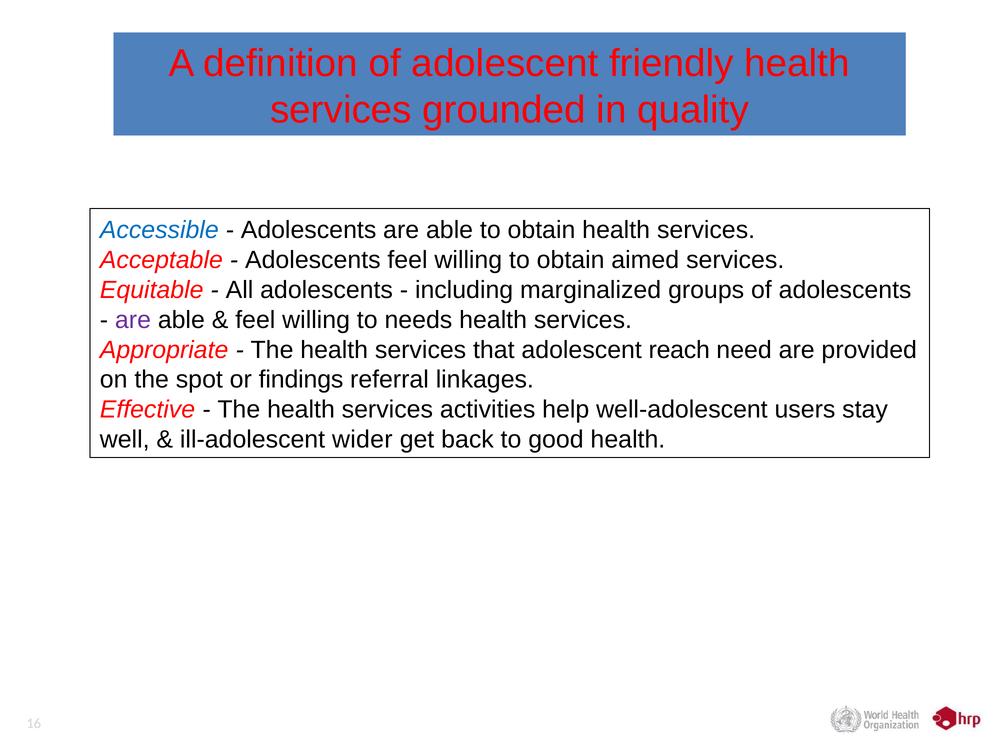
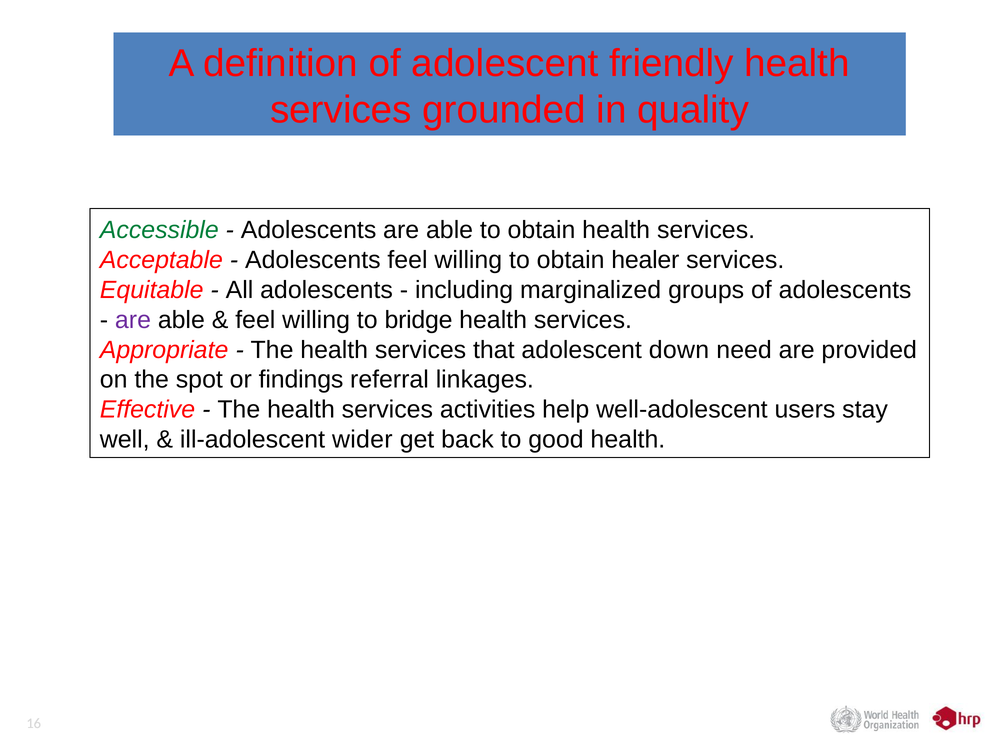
Accessible colour: blue -> green (159, 230)
aimed: aimed -> healer (645, 260)
needs: needs -> bridge (419, 320)
reach: reach -> down (679, 350)
